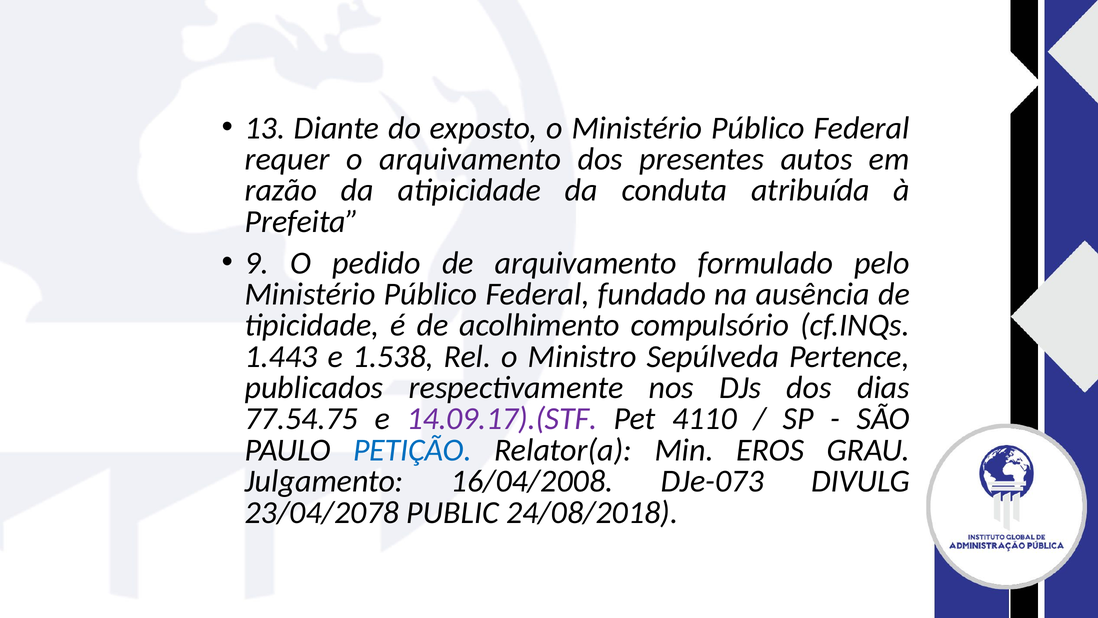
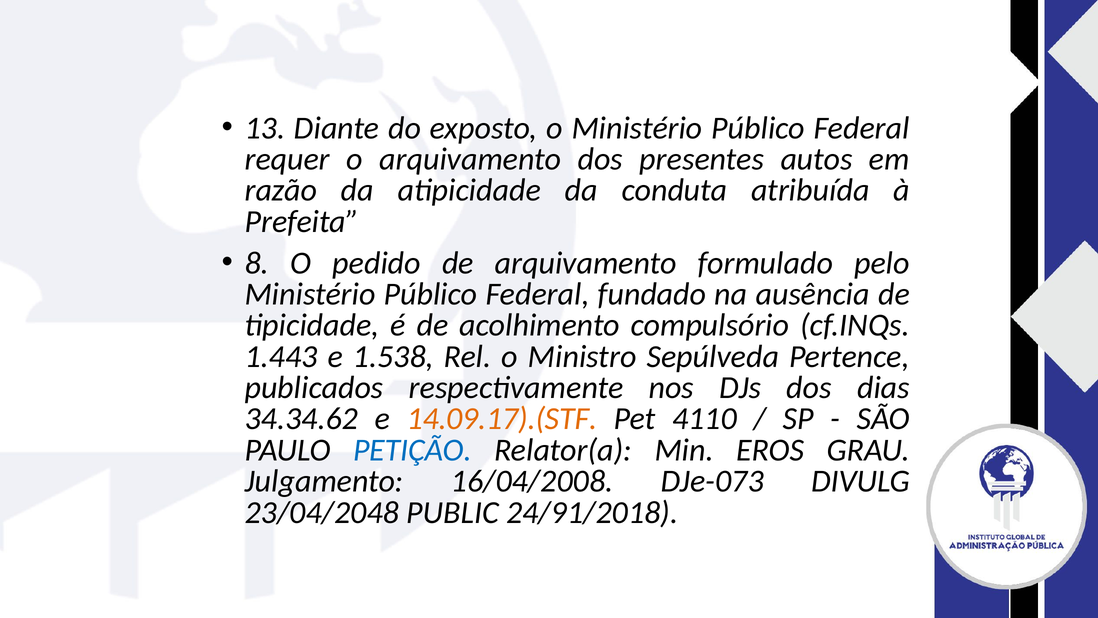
9: 9 -> 8 (257, 263)
77.54.75: 77.54.75 -> 34.34.62 (301, 419)
14.09.17).(STF colour: purple -> orange (502, 419)
23/04/2078: 23/04/2078 -> 23/04/2048 (322, 512)
24/08/2018: 24/08/2018 -> 24/91/2018 (592, 512)
